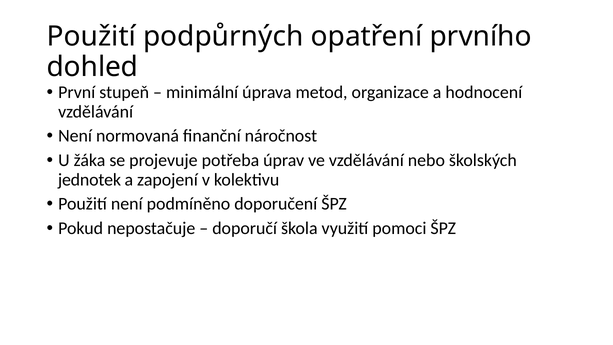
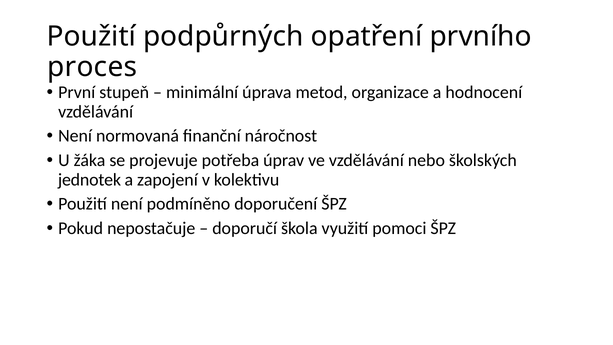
dohled: dohled -> proces (92, 67)
